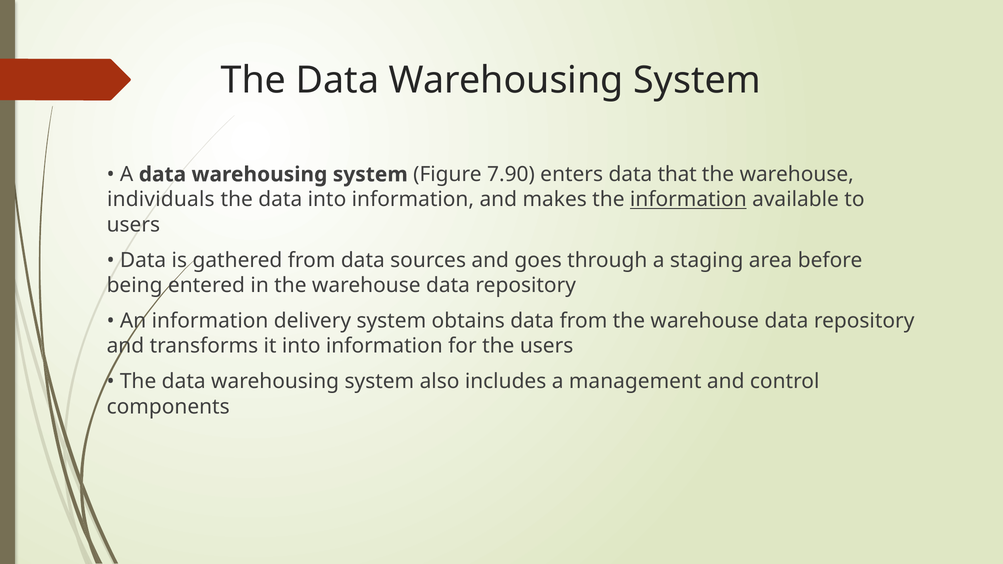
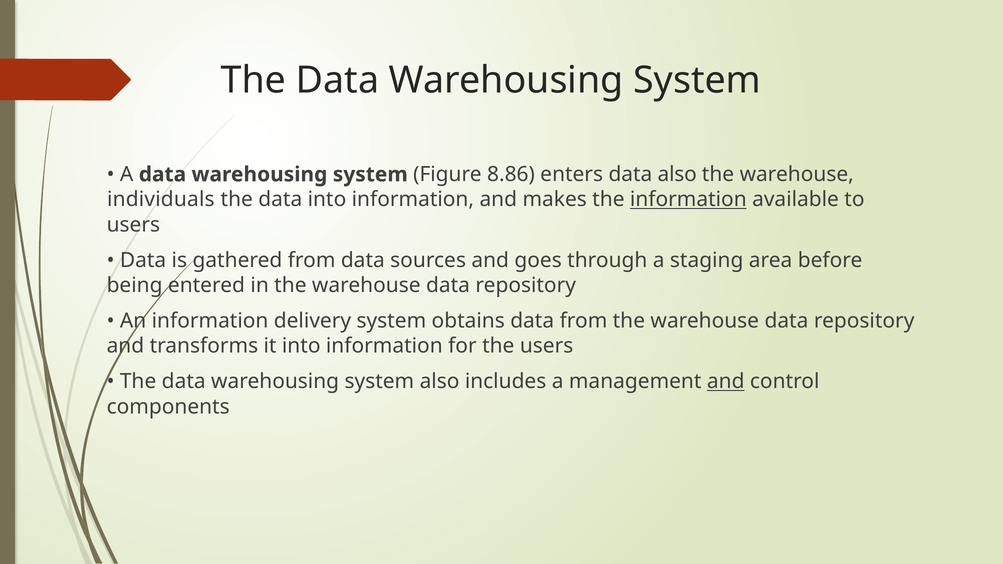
7.90: 7.90 -> 8.86 (511, 175)
data that: that -> also (677, 175)
and underline: none -> present (726, 382)
